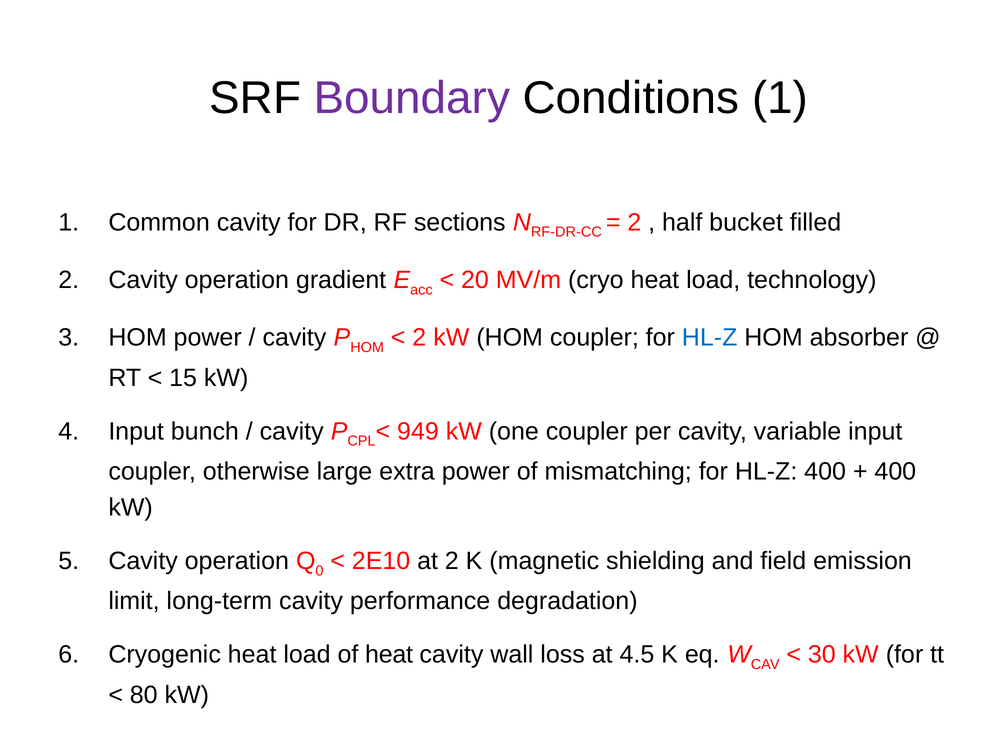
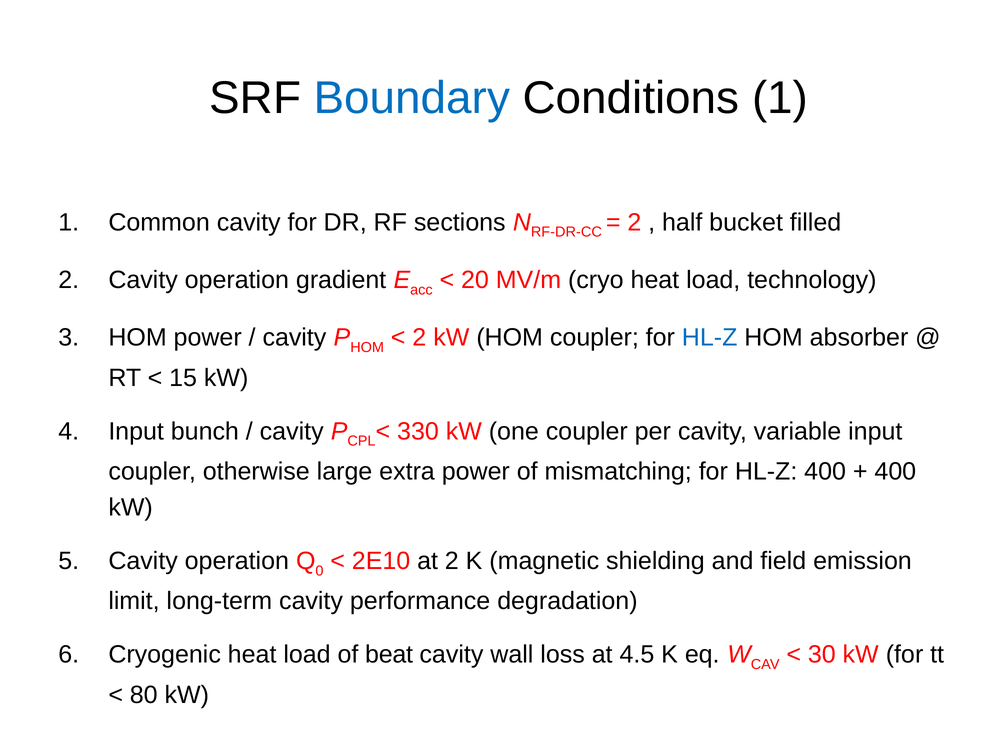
Boundary colour: purple -> blue (412, 98)
949: 949 -> 330 (418, 431)
of heat: heat -> beat (389, 654)
